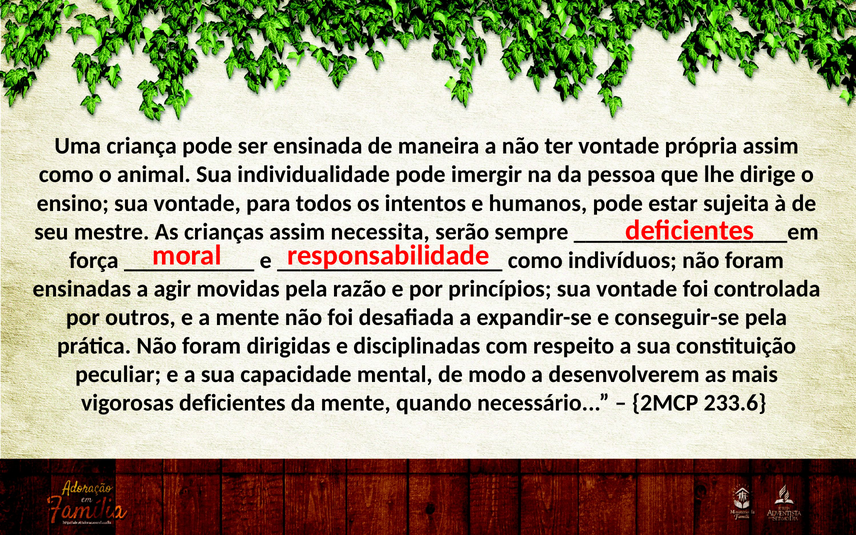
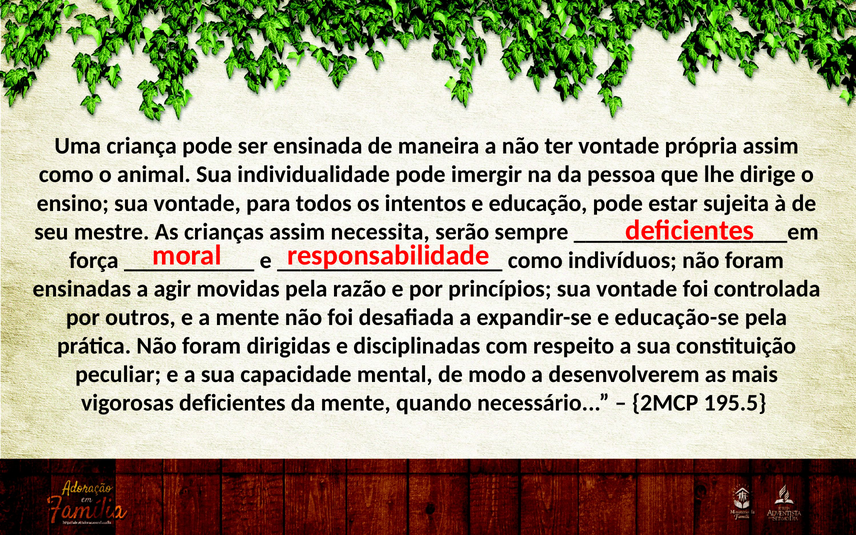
humanos: humanos -> educação (538, 203)
conseguir-se: conseguir-se -> educação-se (677, 317)
233.6: 233.6 -> 195.5 (735, 403)
